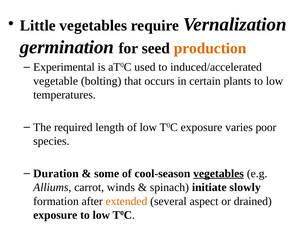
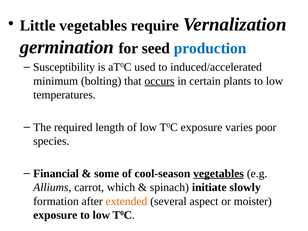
production colour: orange -> blue (210, 48)
Experimental: Experimental -> Susceptibility (64, 67)
vegetable: vegetable -> minimum (56, 81)
occurs underline: none -> present (159, 81)
Duration: Duration -> Financial (56, 173)
winds: winds -> which (121, 187)
drained: drained -> moister (253, 201)
